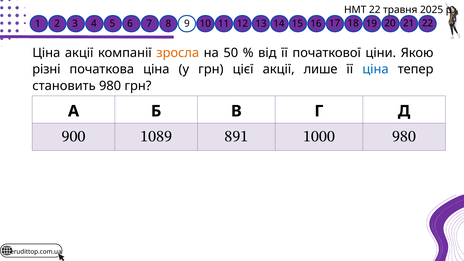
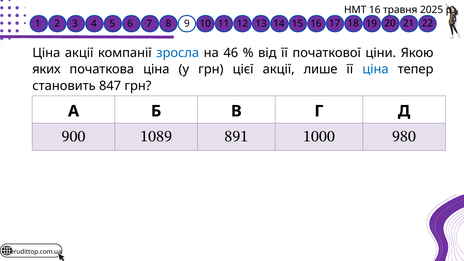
НМТ 22: 22 -> 16 (375, 10)
зросла colour: orange -> blue (178, 53)
50: 50 -> 46 (231, 53)
різні: різні -> яких (46, 69)
становить 980: 980 -> 847 (110, 86)
